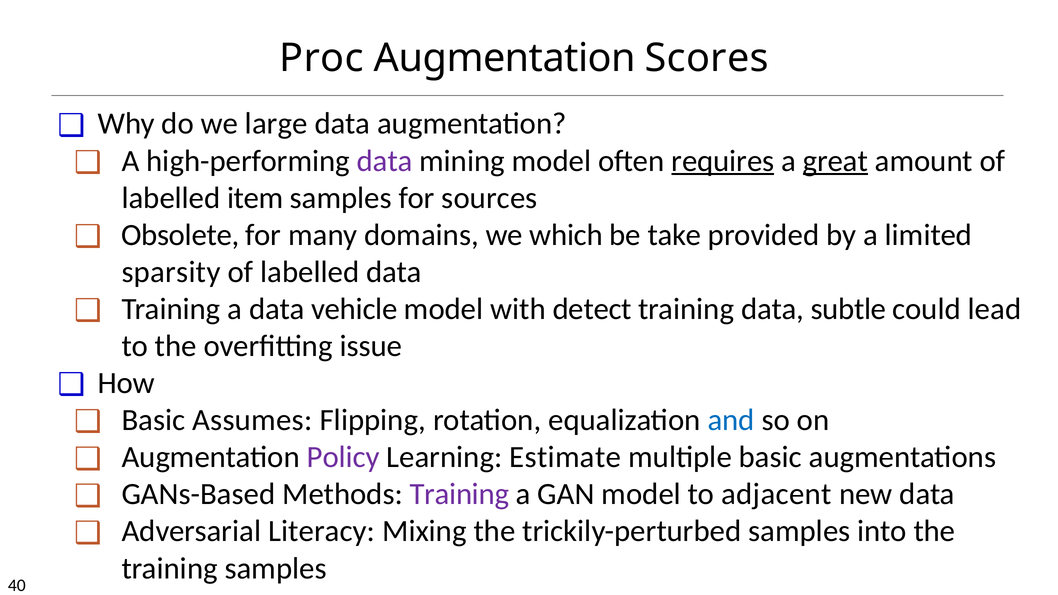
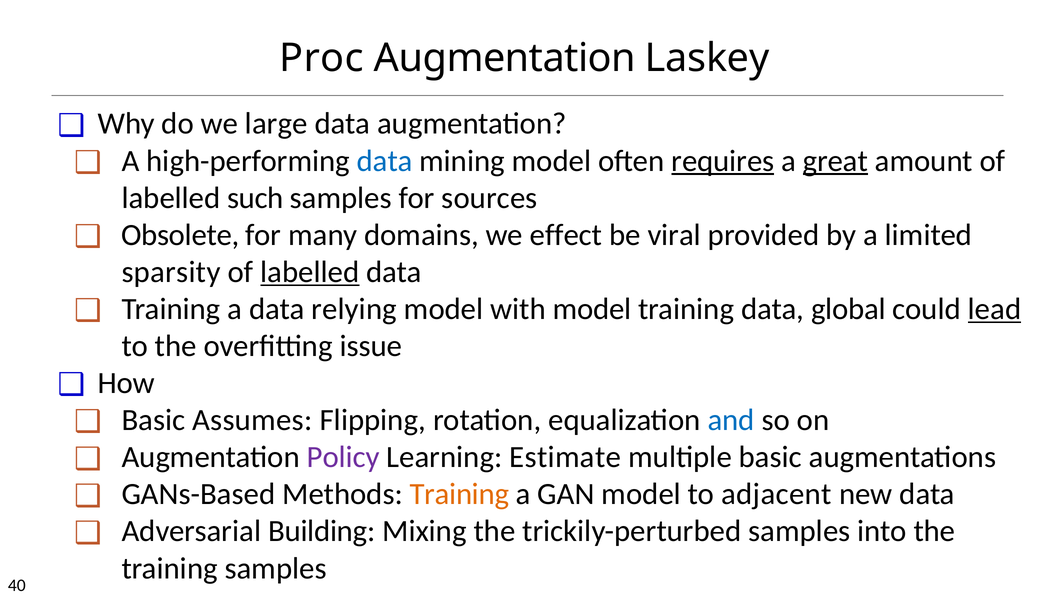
Scores: Scores -> Laskey (707, 58)
data colour: purple -> blue (385, 161)
item: item -> such (255, 198)
which: which -> effect (566, 235)
take: take -> viral (674, 235)
labelled underline: none -> present (310, 272)
vehicle: vehicle -> relying (354, 309)
with detect: detect -> model (592, 309)
subtle: subtle -> global (848, 309)
lead underline: none -> present (995, 309)
Training colour: purple -> orange (459, 494)
Literacy: Literacy -> Building (322, 531)
